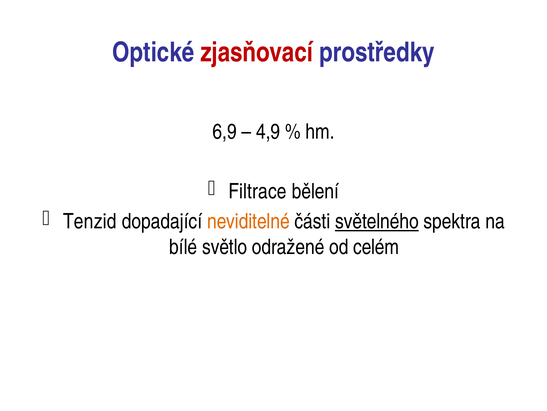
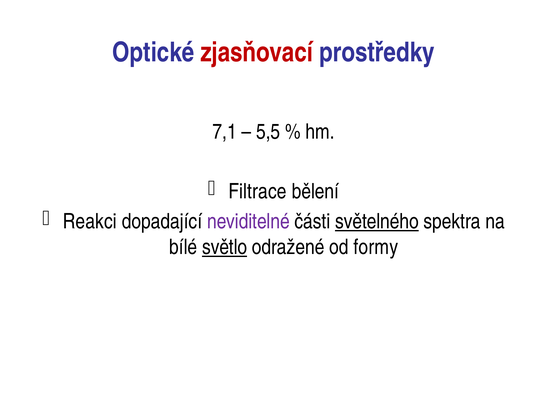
6,9: 6,9 -> 7,1 (225, 132)
4,9: 4,9 -> 5,5 (268, 132)
Tenzid: Tenzid -> Reakci (90, 221)
neviditelné colour: orange -> purple (248, 221)
světlo underline: none -> present (225, 247)
celém: celém -> formy (376, 247)
